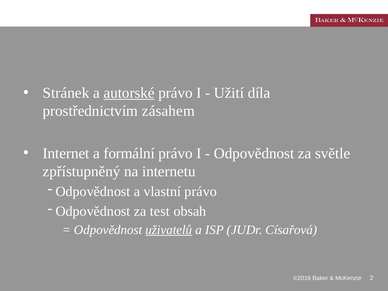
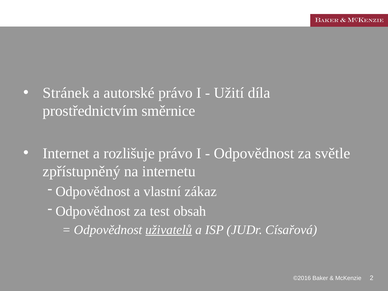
autorské underline: present -> none (129, 93)
zásahem: zásahem -> směrnice (168, 111)
formální: formální -> rozlišuje (129, 153)
vlastní právo: právo -> zákaz (201, 192)
